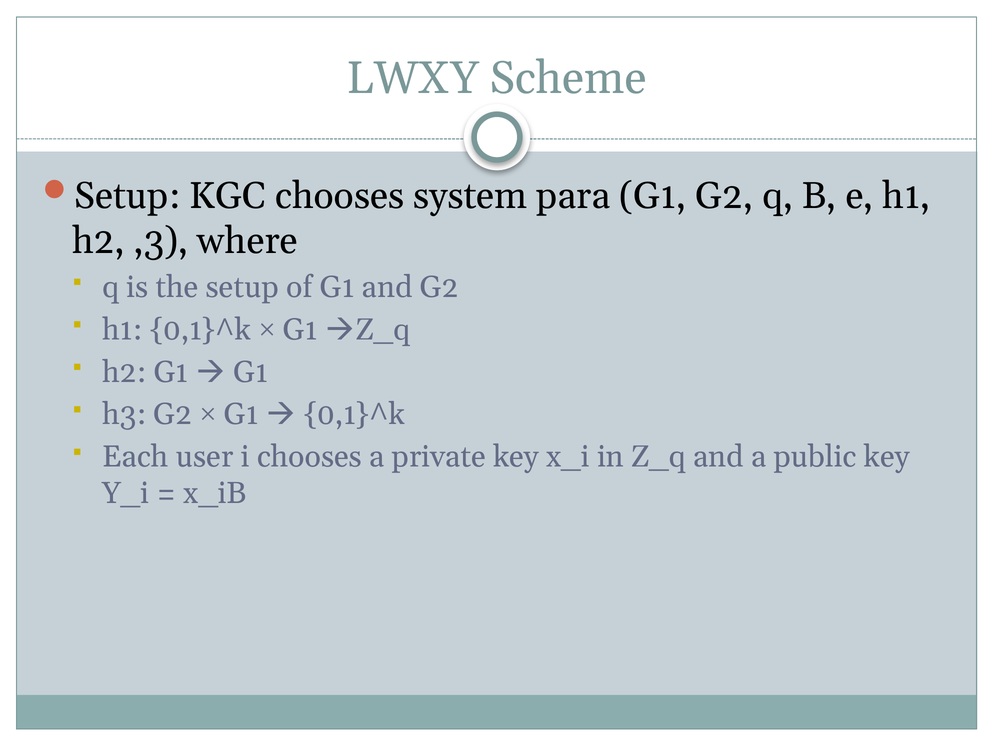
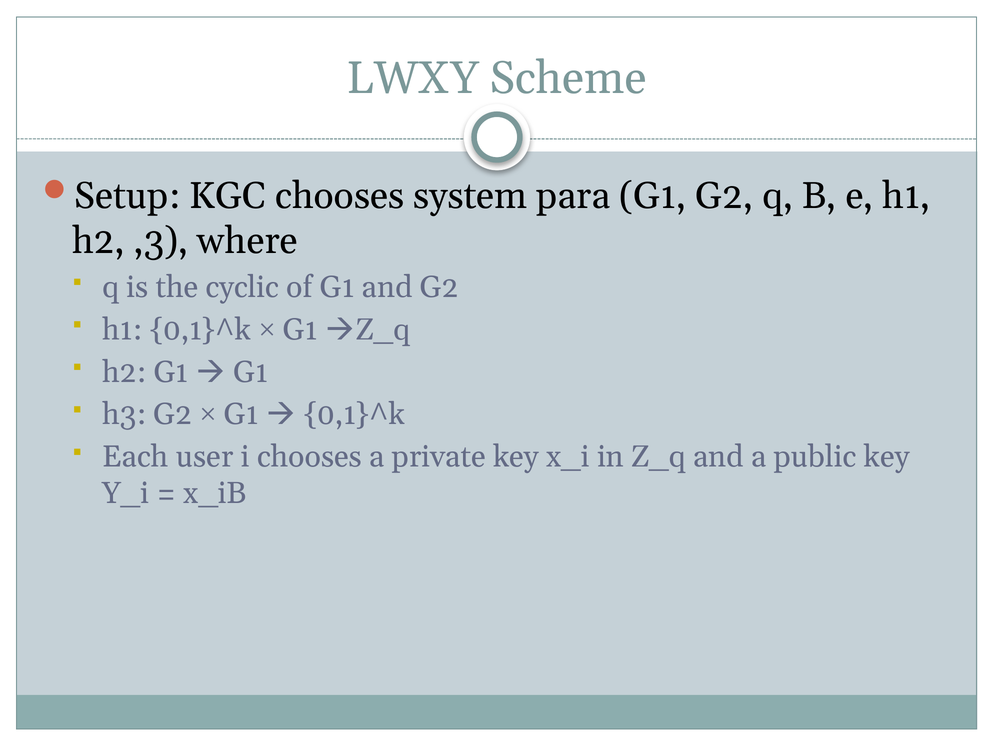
the setup: setup -> cyclic (242, 287)
